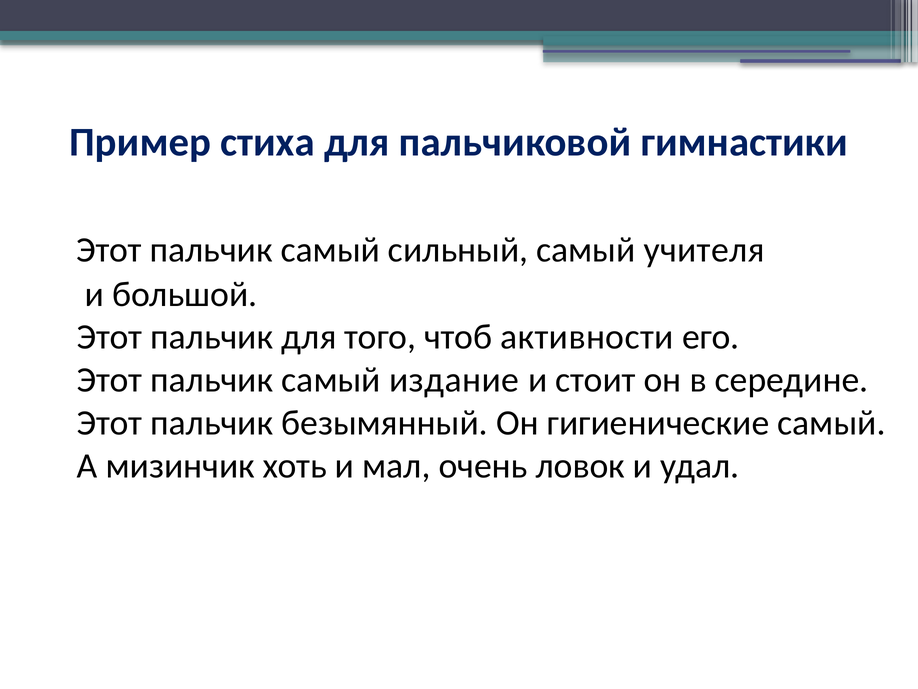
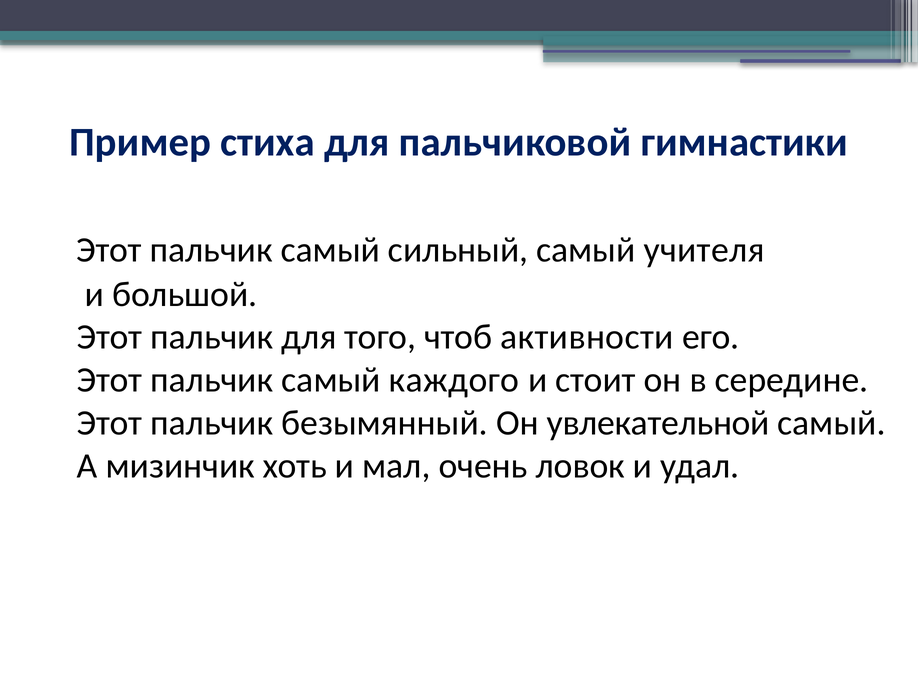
издание: издание -> каждого (454, 380)
гигиенические: гигиенические -> увлекательной (658, 423)
